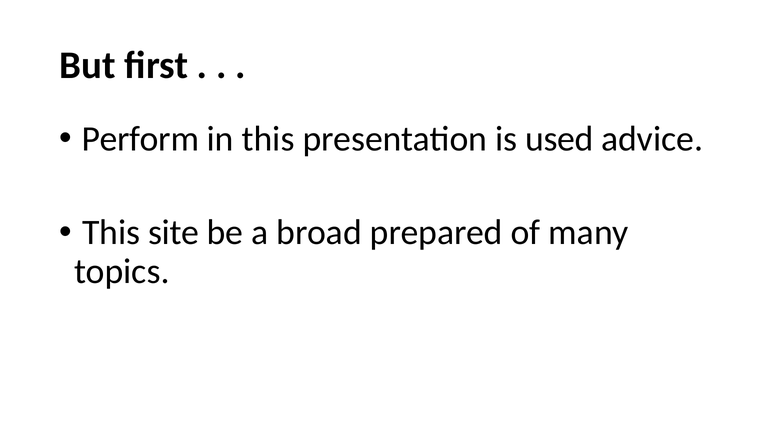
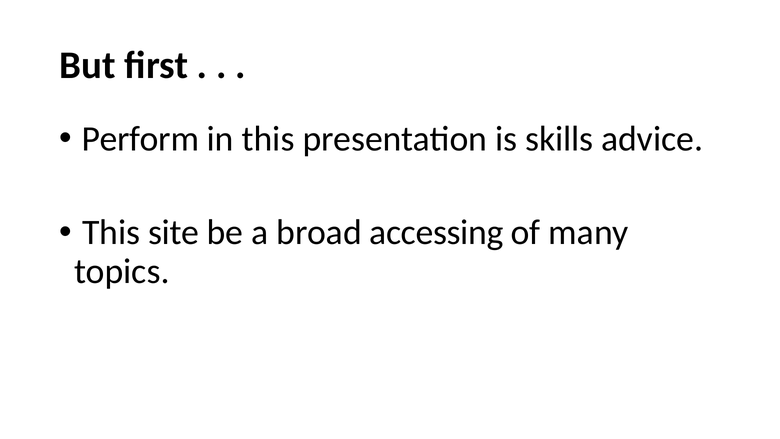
used: used -> skills (559, 139)
prepared: prepared -> accessing (436, 232)
